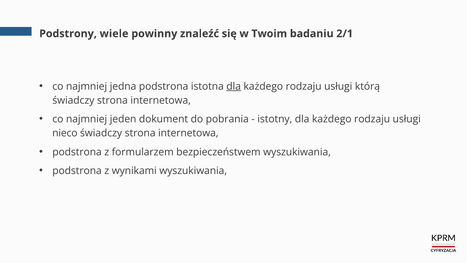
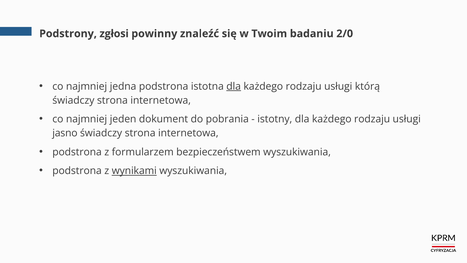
wiele: wiele -> zgłosi (114, 34)
2/1: 2/1 -> 2/0 (345, 34)
nieco: nieco -> jasno (65, 133)
wynikami underline: none -> present (134, 171)
